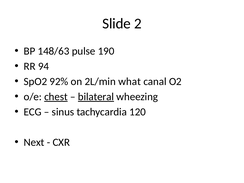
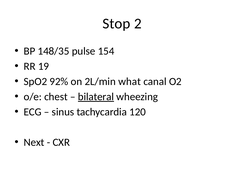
Slide: Slide -> Stop (116, 24)
148/63: 148/63 -> 148/35 (54, 51)
190: 190 -> 154 (106, 51)
94: 94 -> 19 (43, 66)
chest underline: present -> none (56, 97)
